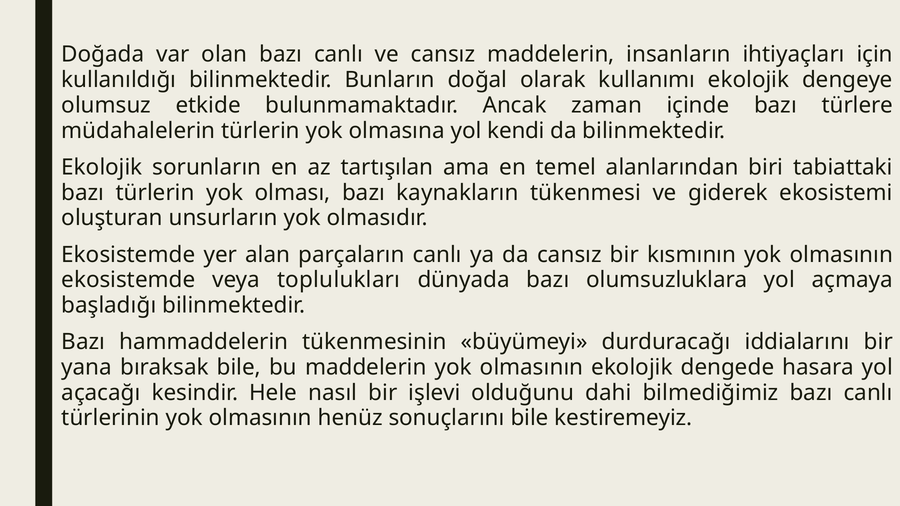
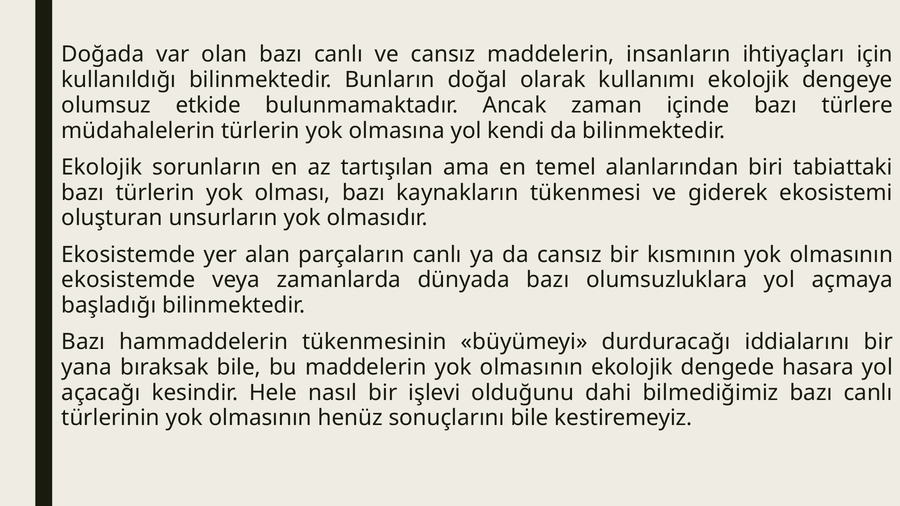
toplulukları: toplulukları -> zamanlarda (339, 280)
